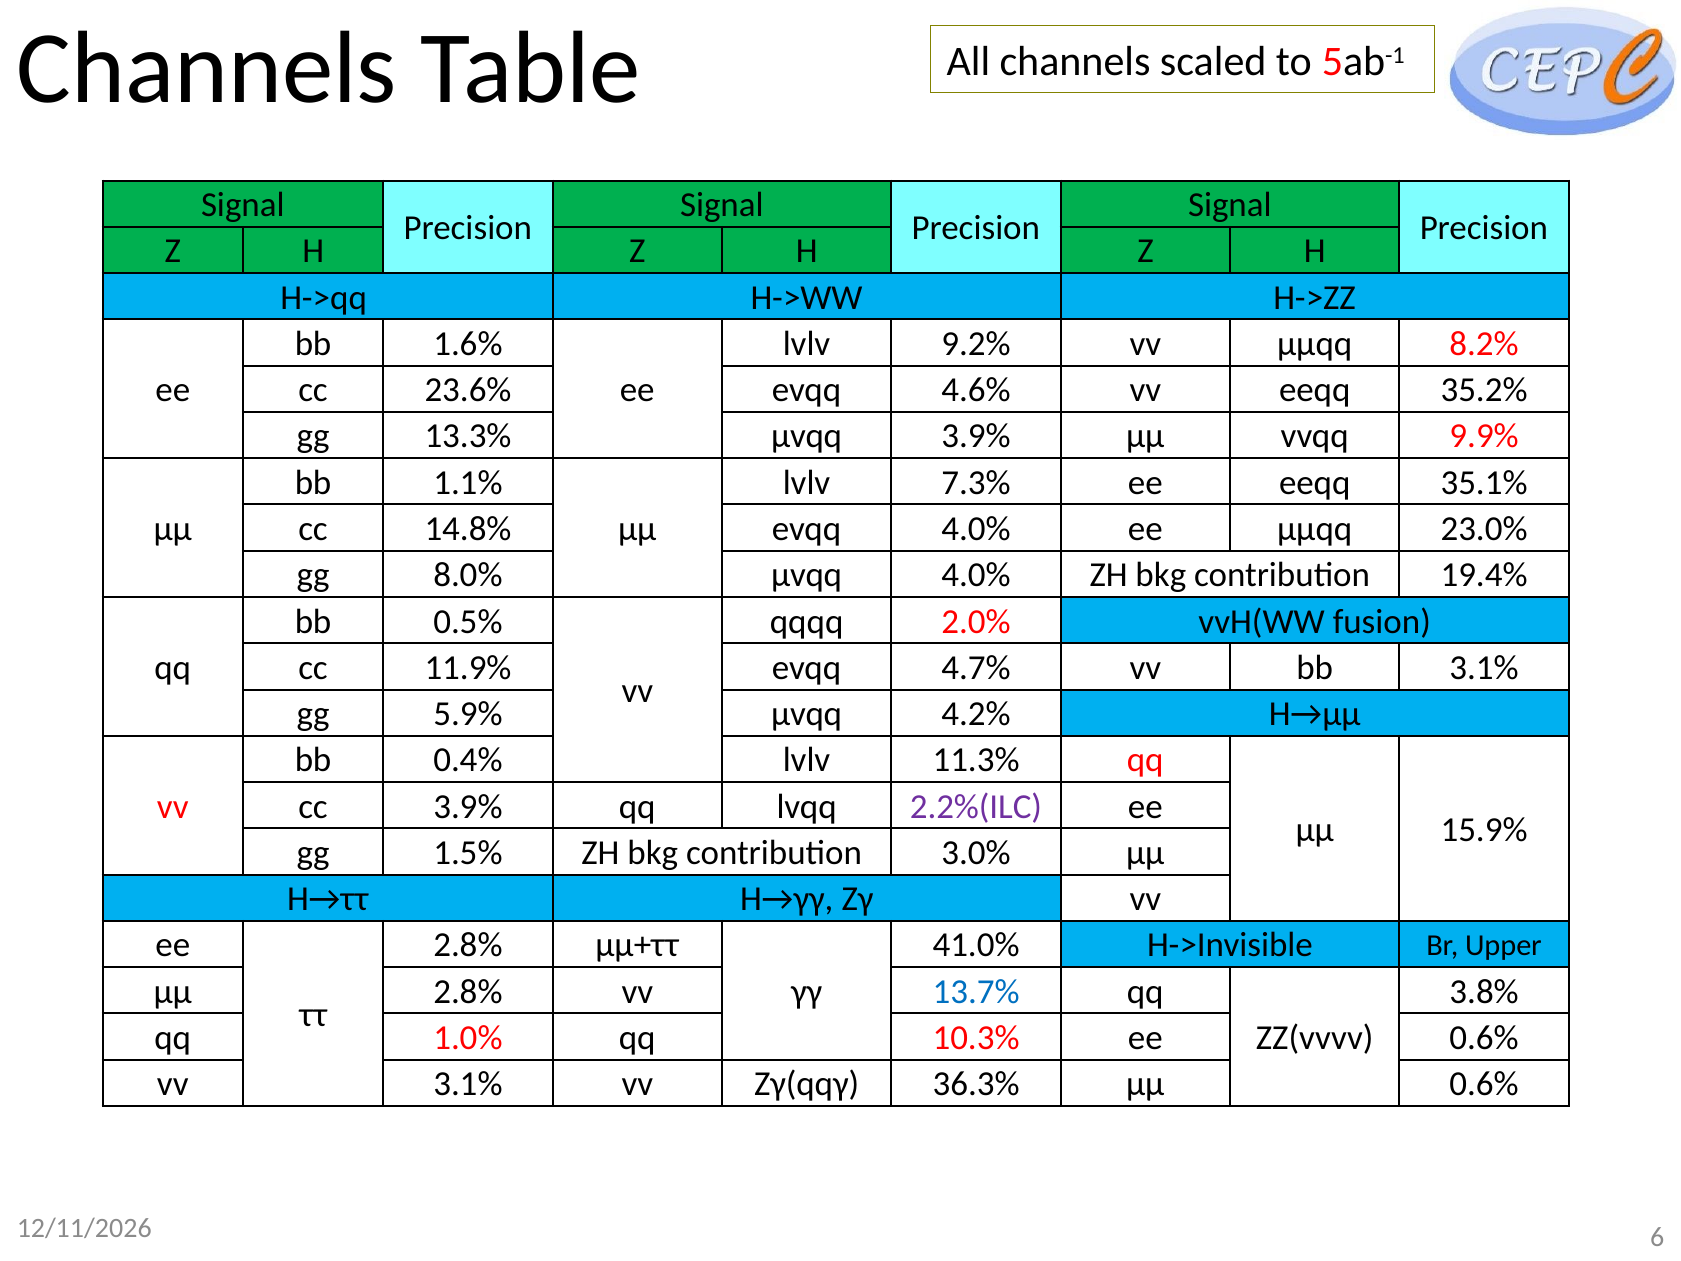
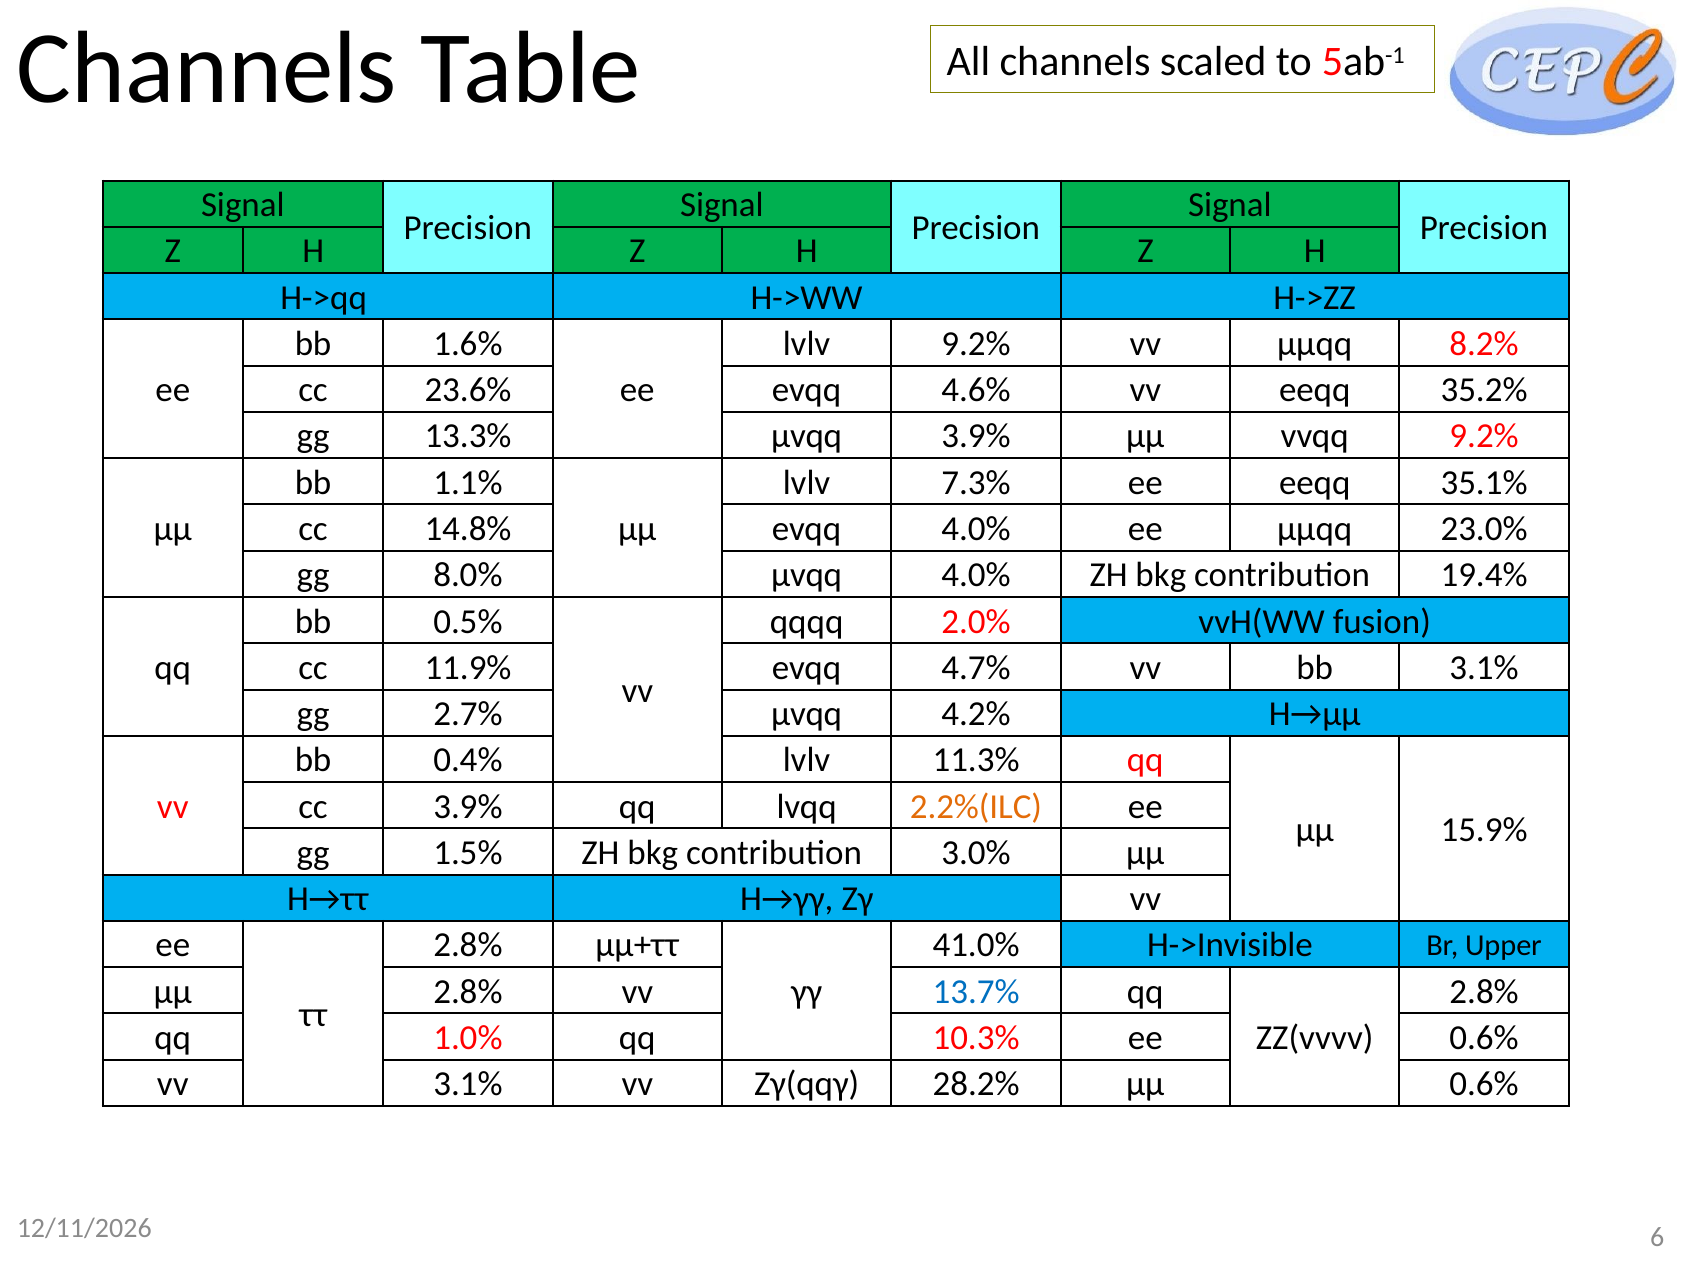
vvqq 9.9%: 9.9% -> 9.2% (1484, 436)
5.9%: 5.9% -> 2.7% (468, 714)
2.2%(ILC colour: purple -> orange (976, 806)
3.8%: 3.8% -> 2.8% (1484, 991)
36.3%: 36.3% -> 28.2% (976, 1084)
